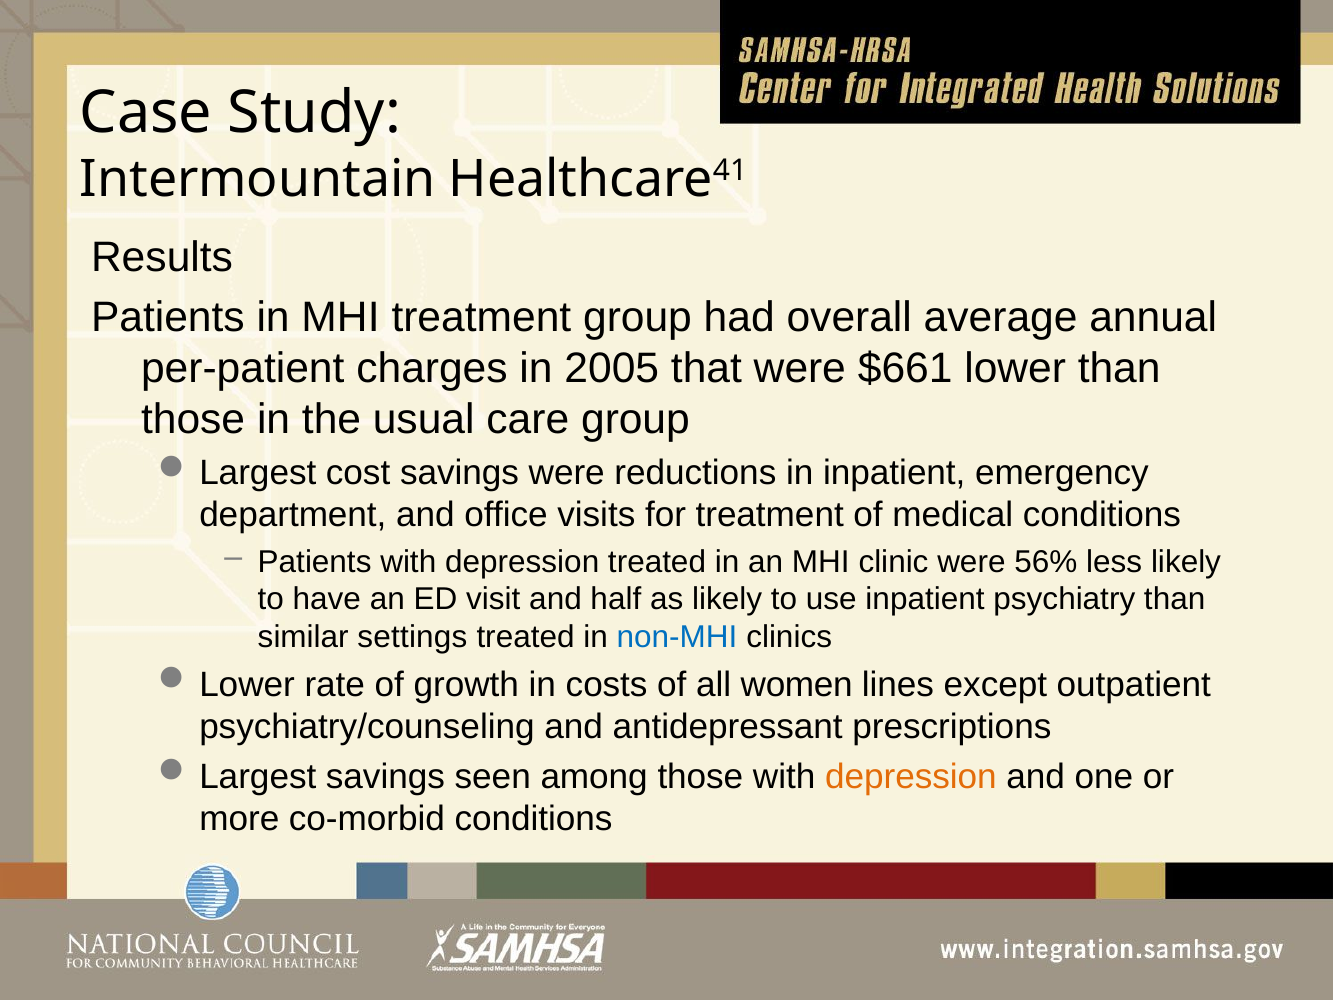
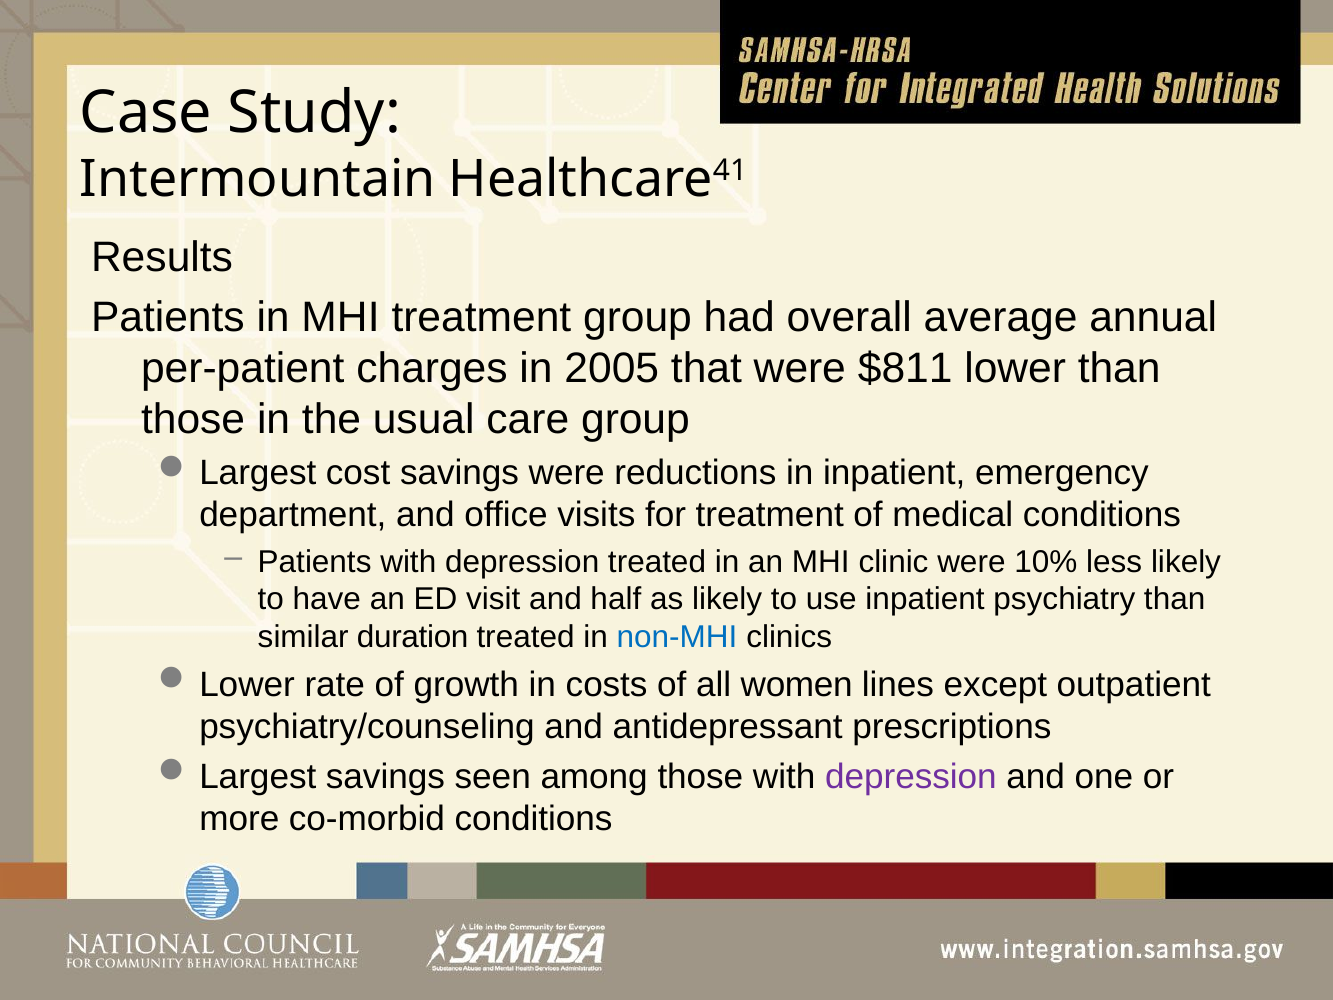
$661: $661 -> $811 (905, 368)
56%: 56% -> 10% (1046, 561)
settings: settings -> duration (413, 637)
depression colour: orange -> purple (911, 776)
